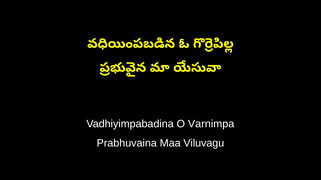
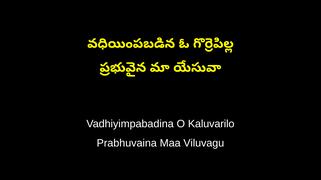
Varnimpa: Varnimpa -> Kaluvarilo (211, 124)
